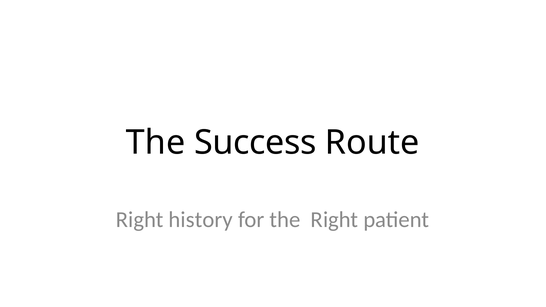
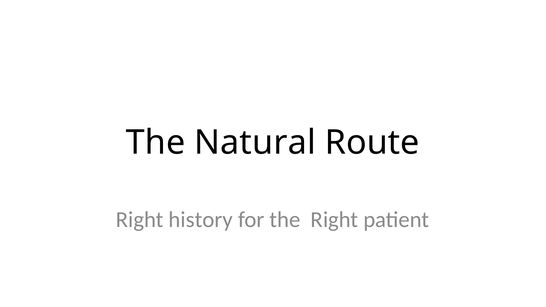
Success: Success -> Natural (255, 143)
